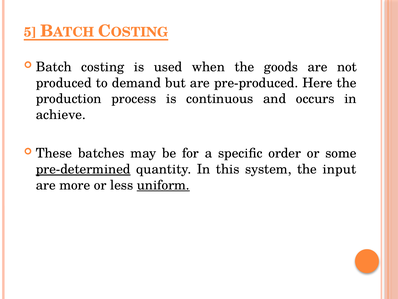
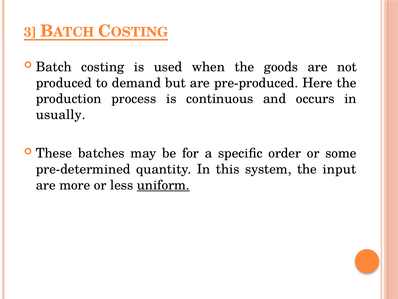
5: 5 -> 3 (30, 32)
achieve: achieve -> usually (61, 115)
pre-determined underline: present -> none (83, 169)
